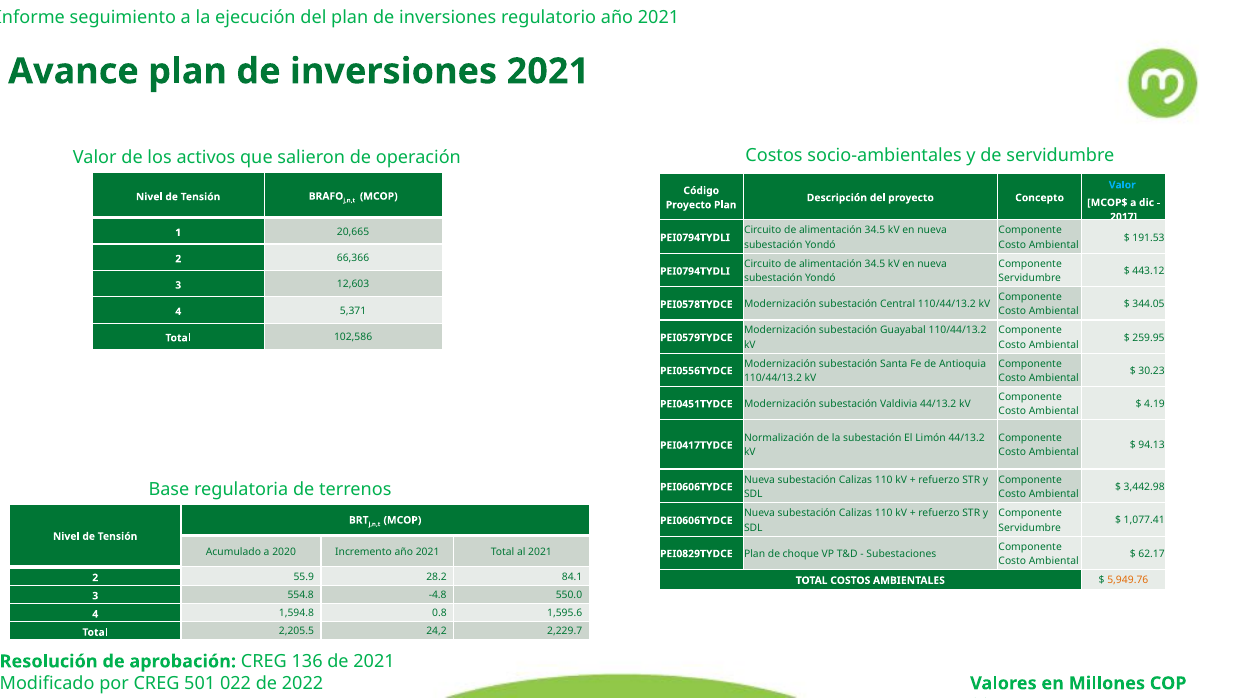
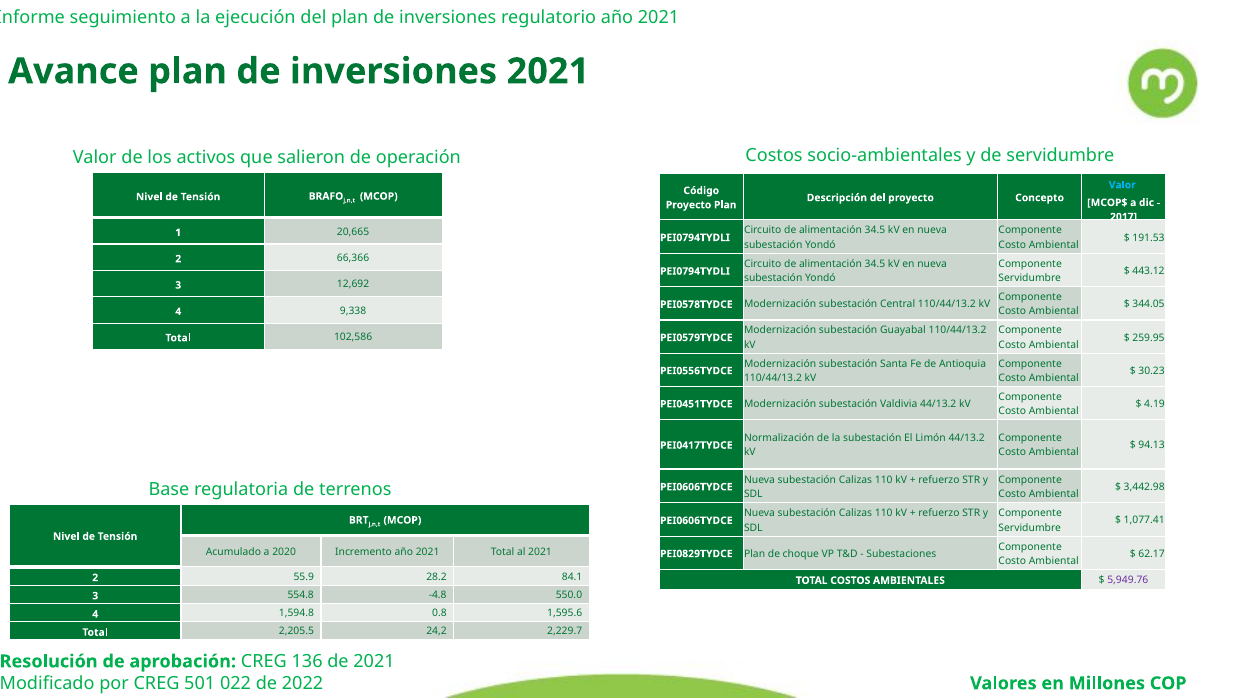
12,603: 12,603 -> 12,692 (353, 284)
5,371: 5,371 -> 9,338 (353, 311)
5,949.76 colour: orange -> purple (1128, 580)
